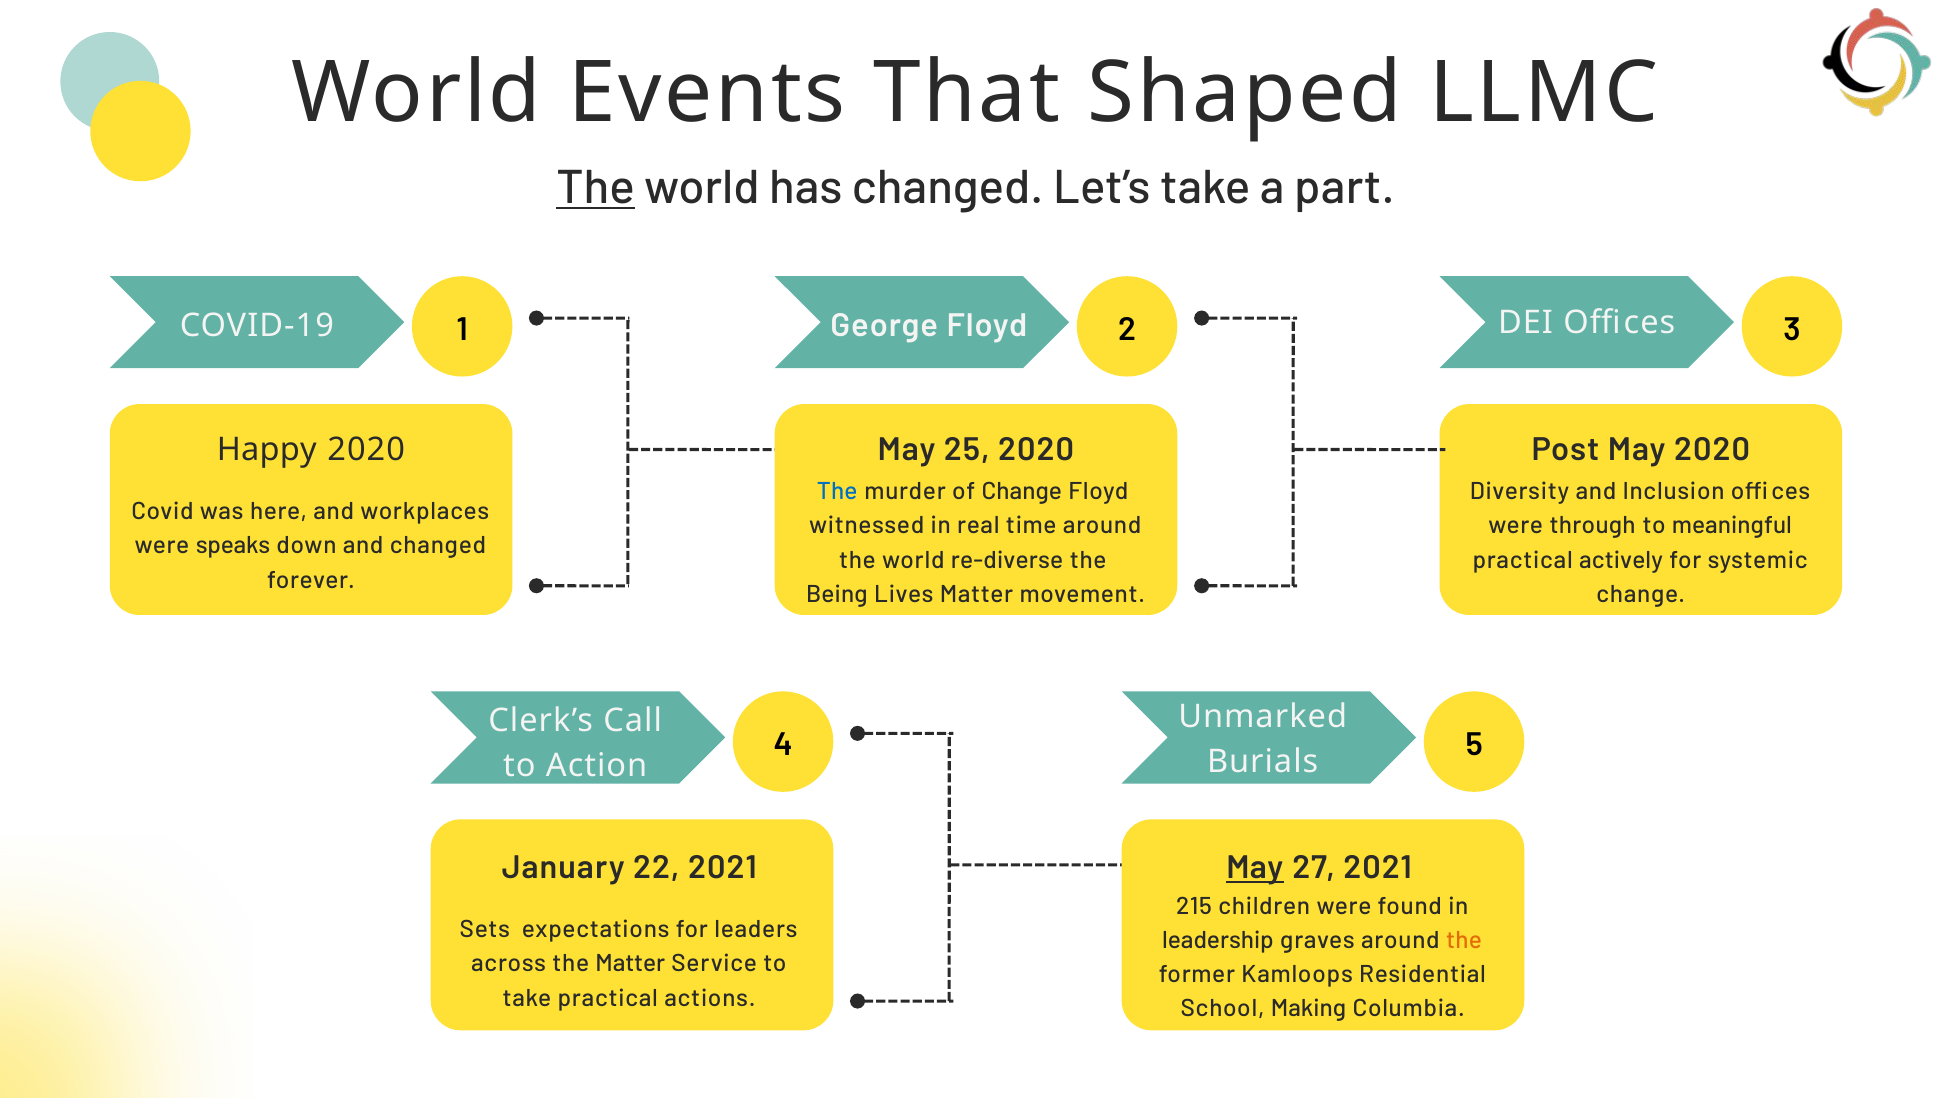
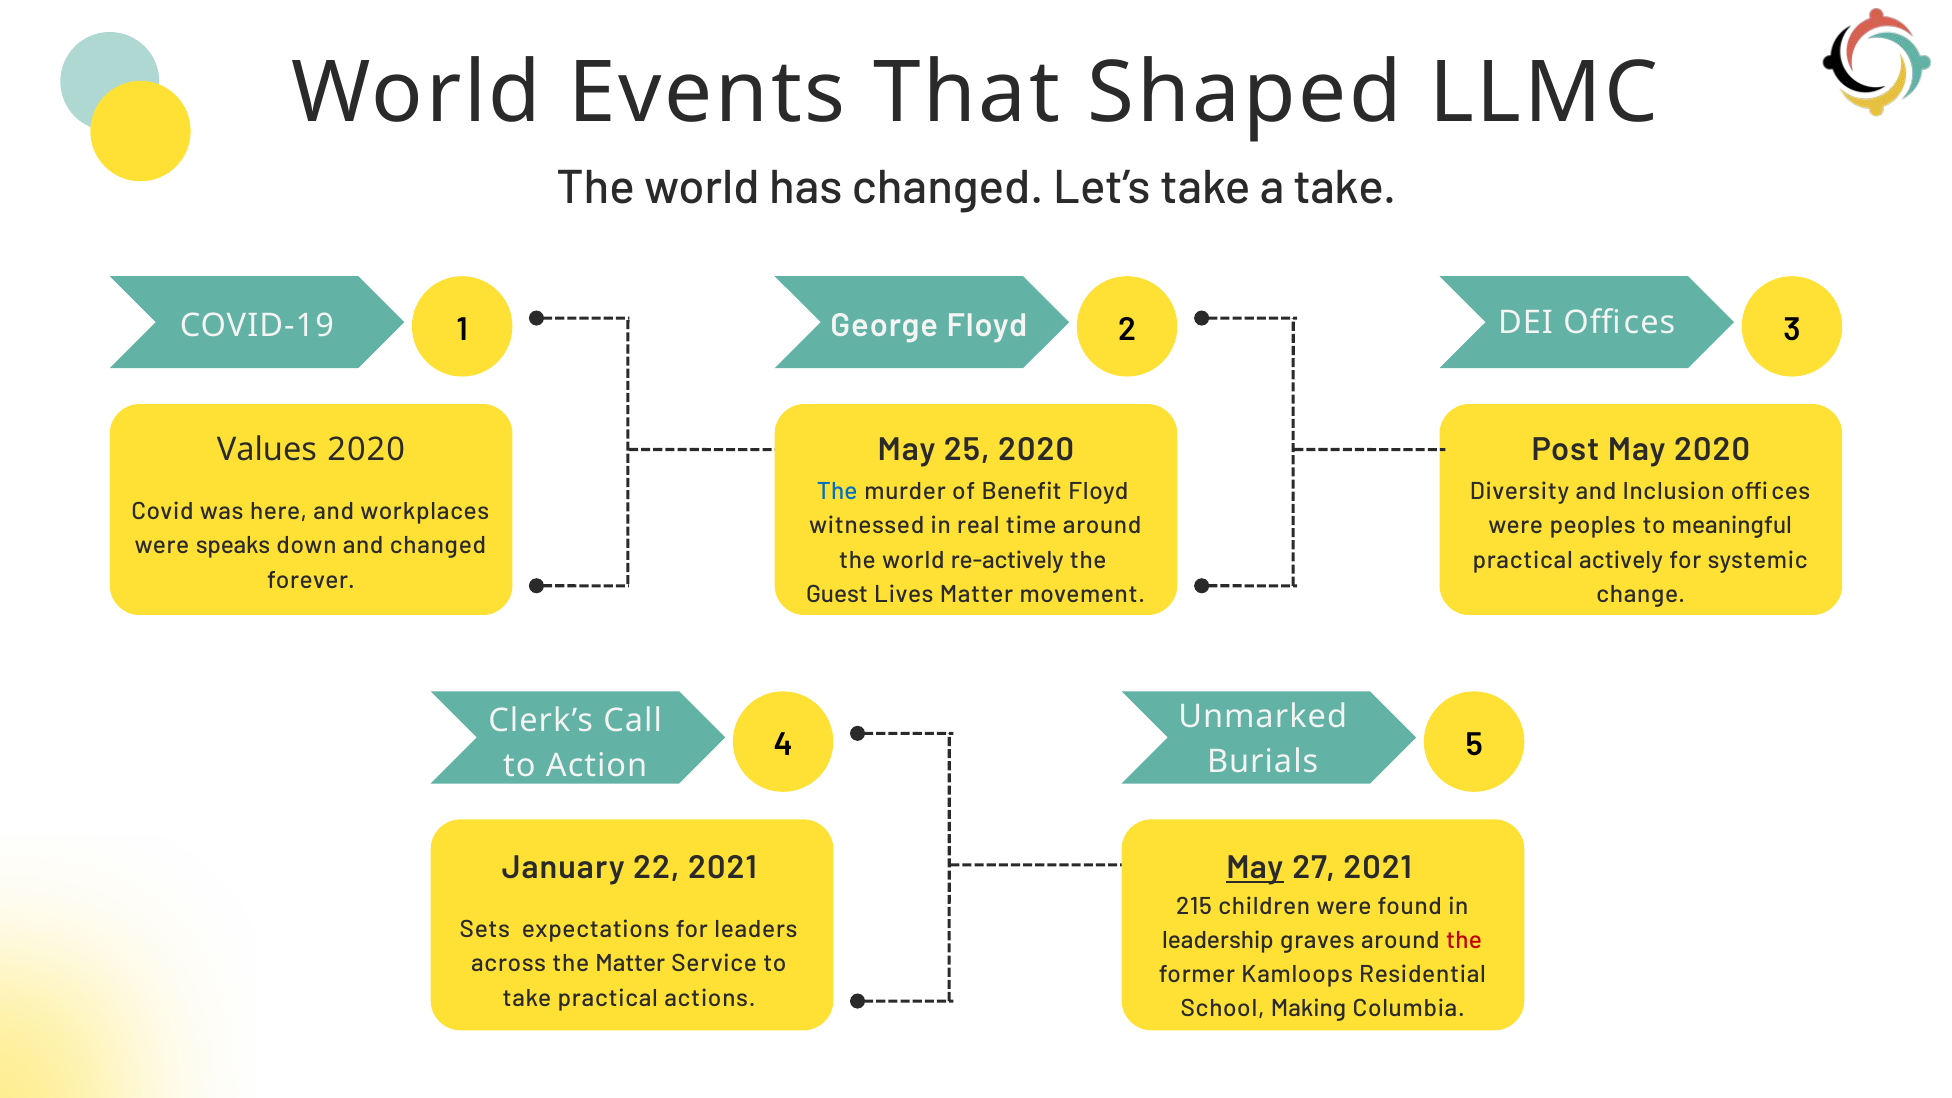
The underline: present -> none (596, 188)
a part: part -> take (1345, 188)
Happy: Happy -> Values (267, 450)
of Change: Change -> Benefit (1022, 492)
through: through -> peoples (1593, 526)
re-diverse: re-diverse -> re-actively (1007, 560)
Being: Being -> Guest (837, 594)
the colour: orange -> red (1464, 940)
